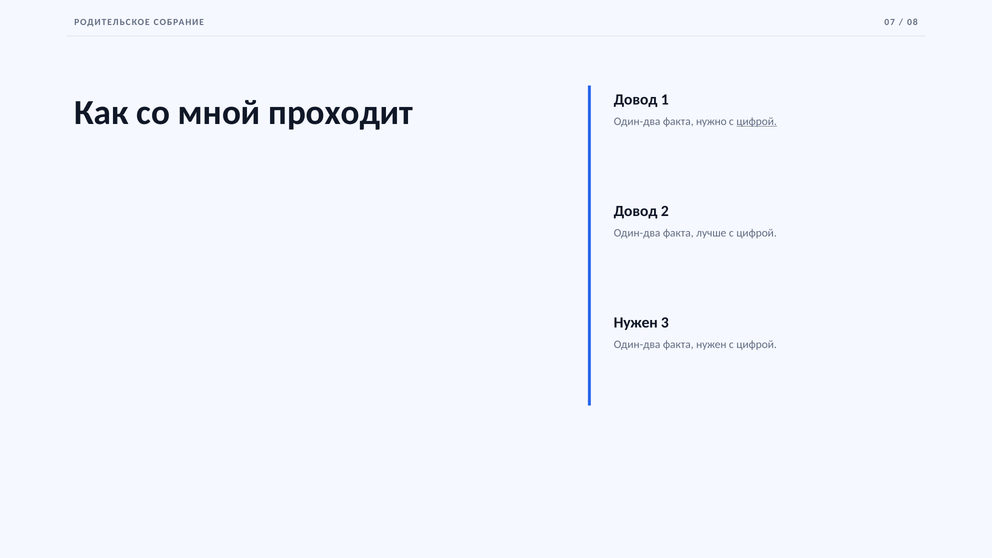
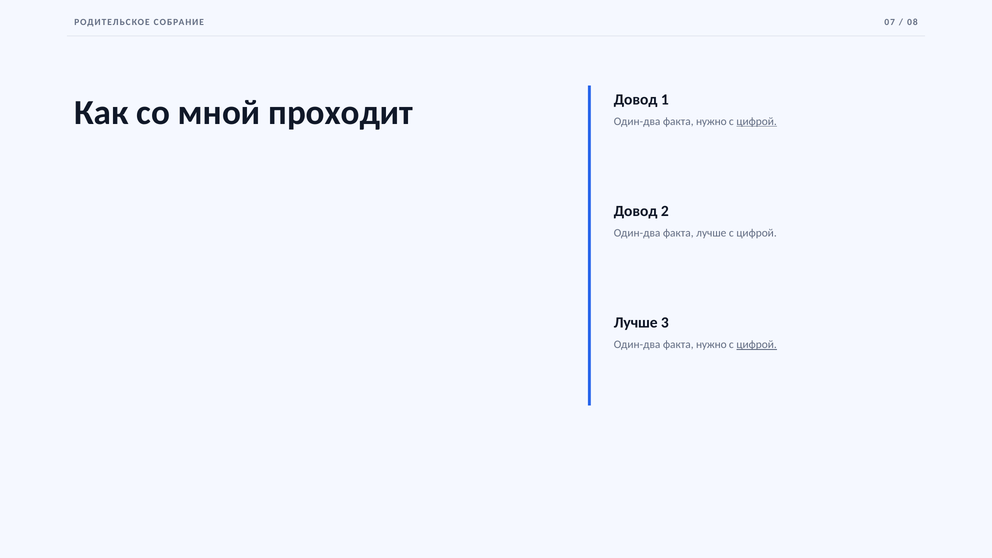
Нужен: Нужен -> Лучше (636, 323)
нужен: нужен -> нужно (711, 345)
цифрой underline: none -> present (757, 345)
